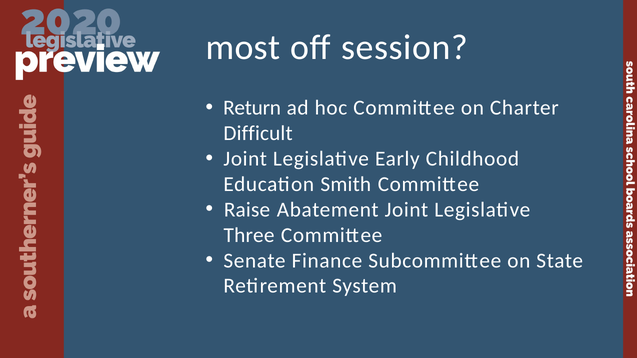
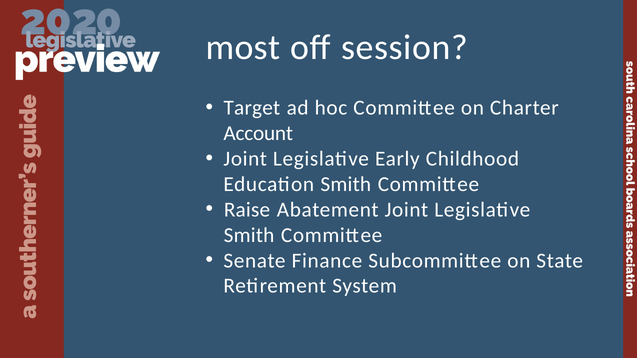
Return: Return -> Target (252, 108)
Difficult: Difficult -> Account (258, 133)
Three: Three -> Smith (249, 235)
